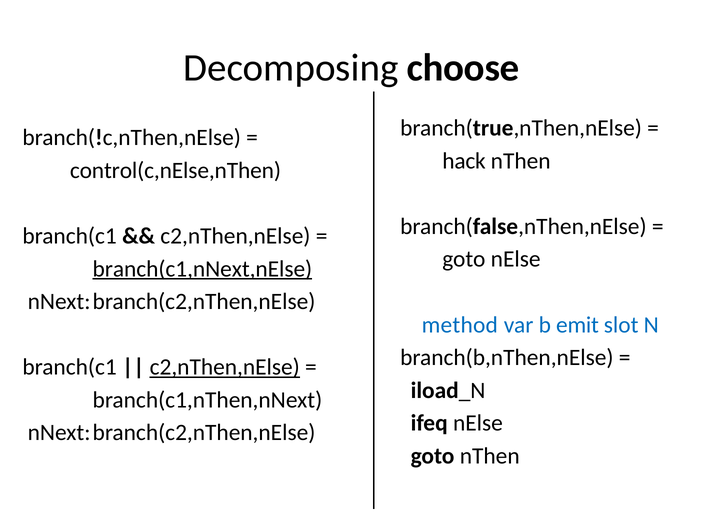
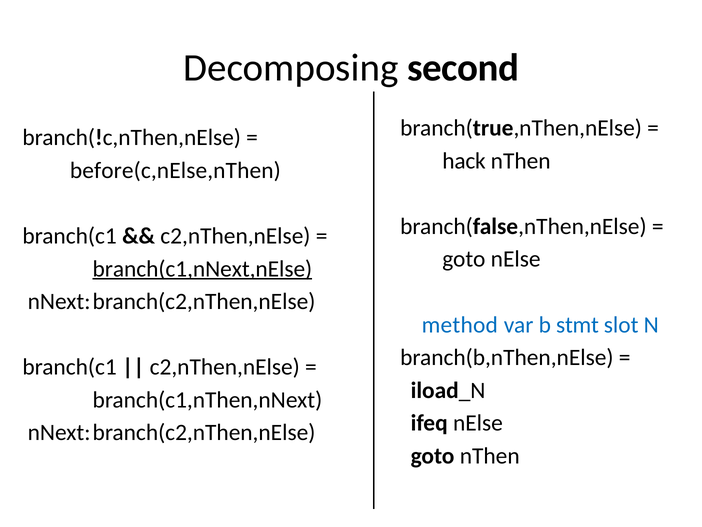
choose: choose -> second (463, 68)
control(c,nElse,nThen: control(c,nElse,nThen -> before(c,nElse,nThen (175, 170)
emit: emit -> stmt (578, 325)
c2,nThen,nElse underline: present -> none (225, 367)
